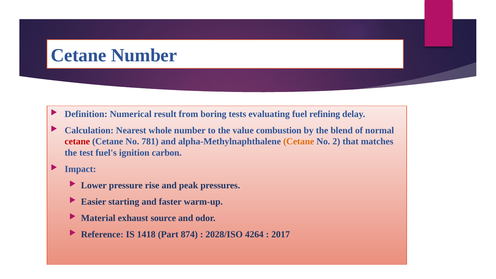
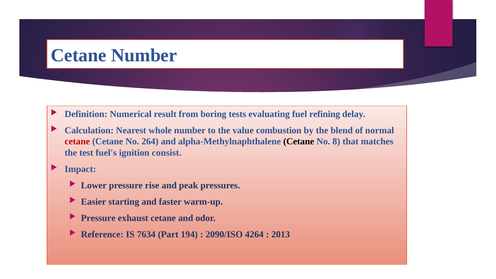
781: 781 -> 264 (150, 141)
Cetane colour: orange -> black (299, 141)
2: 2 -> 8 (336, 141)
carbon: carbon -> consist (167, 153)
Material: Material -> Pressure (98, 218)
exhaust source: source -> cetane (163, 218)
1418: 1418 -> 7634 (146, 234)
874: 874 -> 194 (189, 234)
2028/ISO: 2028/ISO -> 2090/ISO (224, 234)
2017: 2017 -> 2013 (281, 234)
